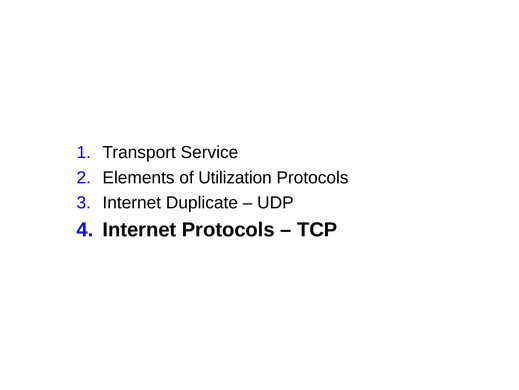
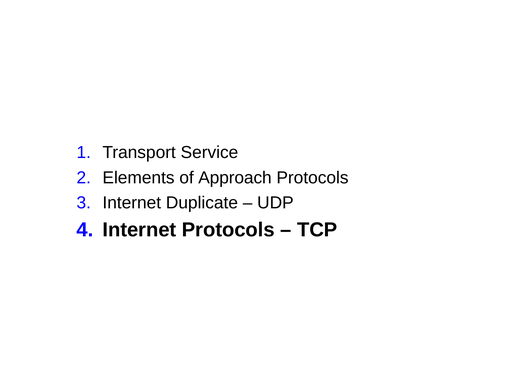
Utilization: Utilization -> Approach (235, 177)
